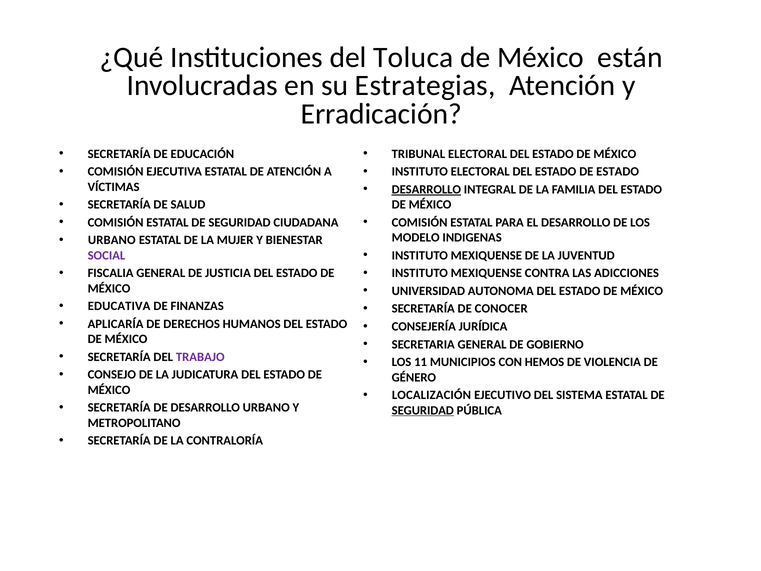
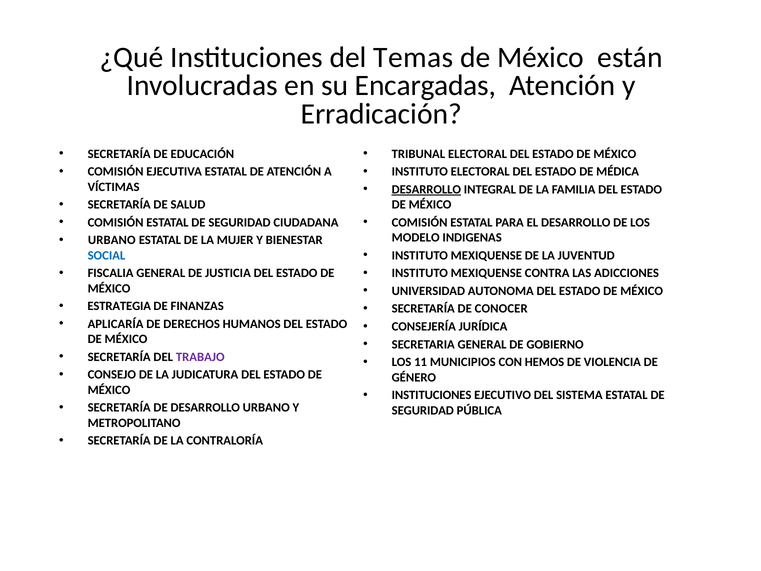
Toluca: Toluca -> Temas (413, 57)
Estrategias: Estrategias -> Encargadas (425, 86)
DE ESTADO: ESTADO -> MÉDICA (618, 172)
SOCIAL colour: purple -> blue (106, 255)
EDUCATIVA: EDUCATIVA -> ESTRATEGIA (119, 306)
LOCALIZACIÓN: LOCALIZACIÓN -> INSTITUCIONES (432, 395)
SEGURIDAD underline: present -> none (423, 410)
